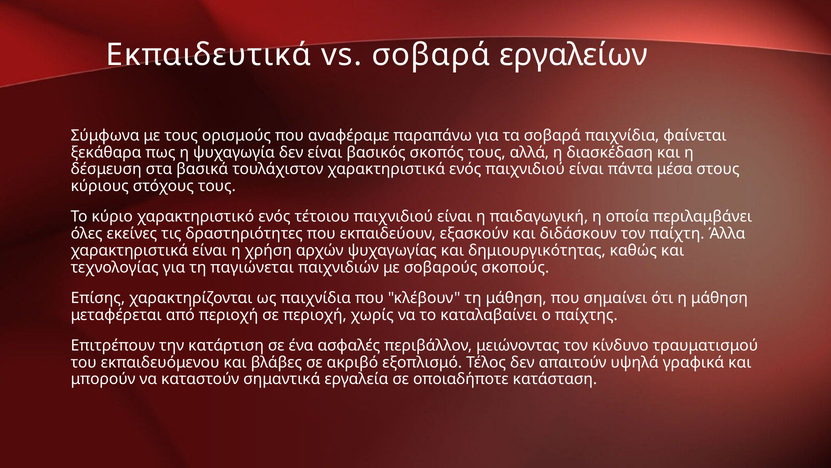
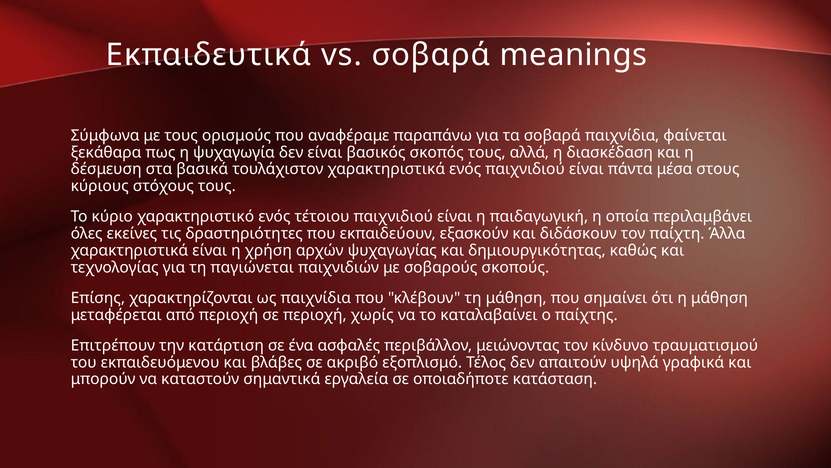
εργαλείων: εργαλείων -> meanings (573, 55)
